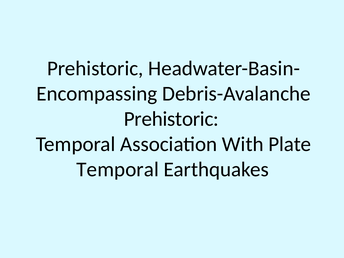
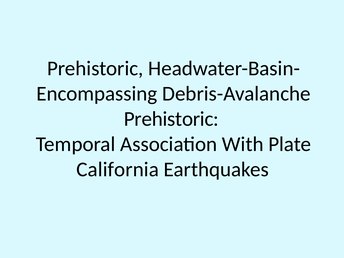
Temporal: Temporal -> California (118, 169)
